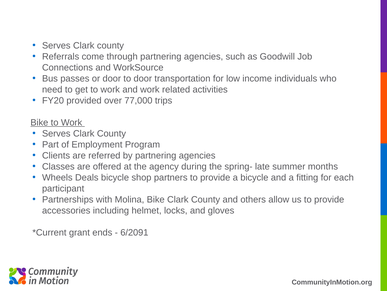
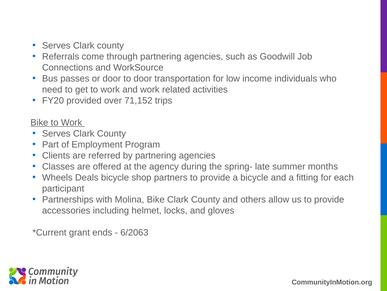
77,000: 77,000 -> 71,152 (138, 100)
6/2091: 6/2091 -> 6/2063 (134, 232)
